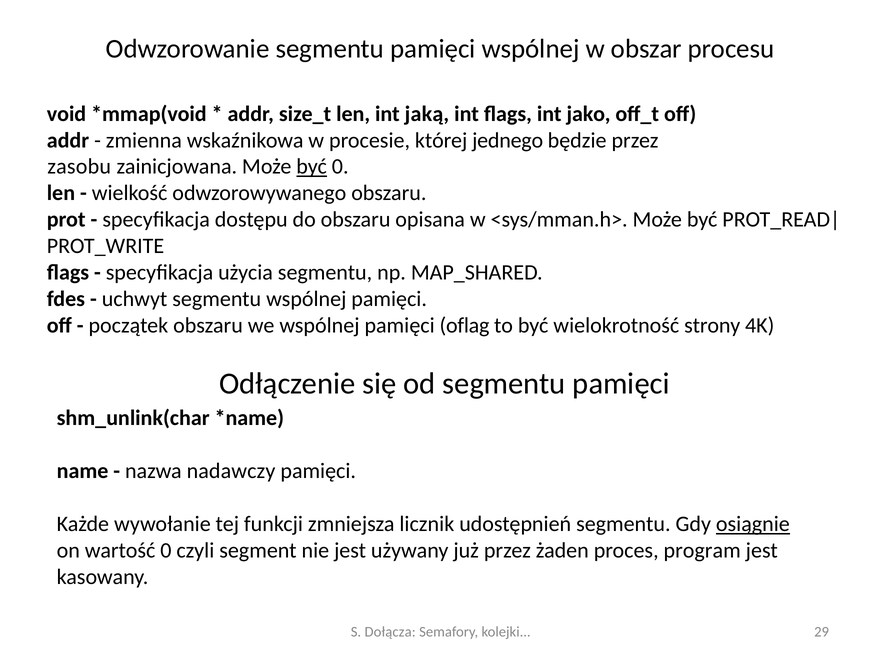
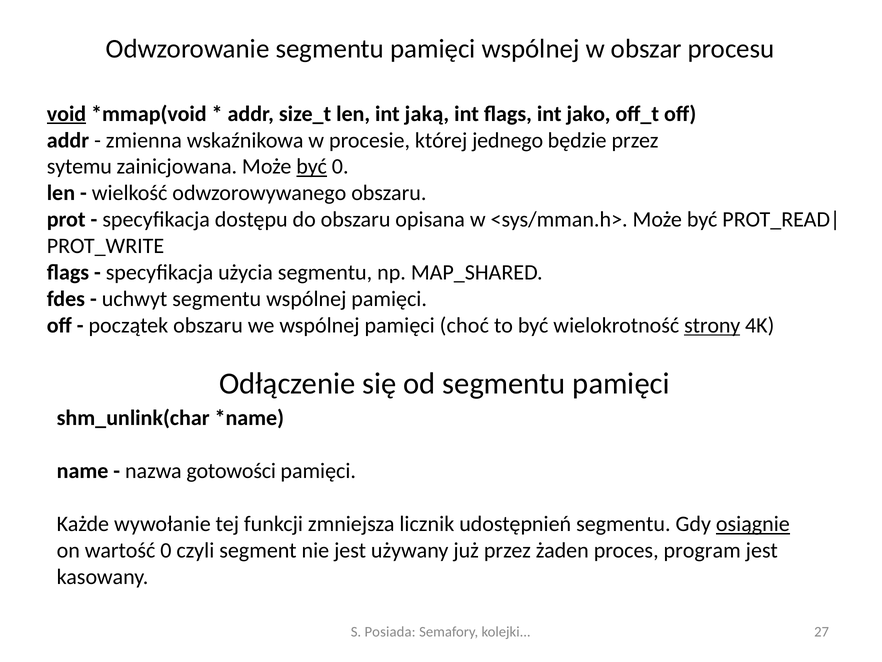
void underline: none -> present (67, 114)
zasobu: zasobu -> sytemu (79, 167)
oflag: oflag -> choć (464, 325)
strony underline: none -> present (712, 325)
nadawczy: nadawczy -> gotowości (231, 471)
Dołącza: Dołącza -> Posiada (390, 632)
29: 29 -> 27 (822, 632)
